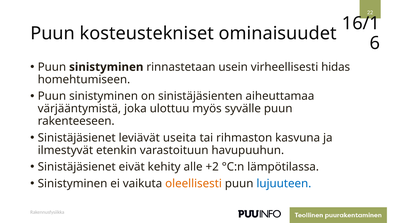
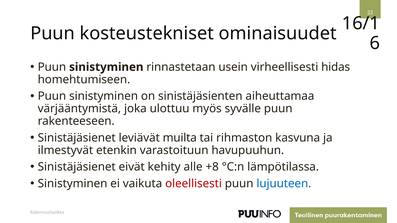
useita: useita -> muilta (180, 138)
+2: +2 -> +8 (212, 167)
oleellisesti colour: orange -> red (194, 184)
